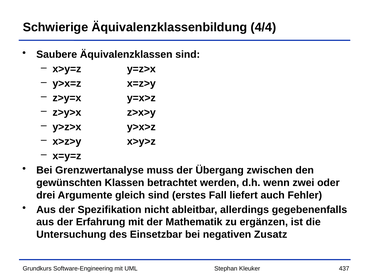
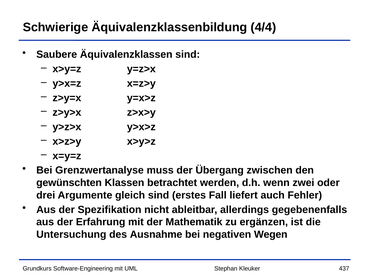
Einsetzbar: Einsetzbar -> Ausnahme (156, 234)
Zusatz: Zusatz -> Wegen (271, 234)
